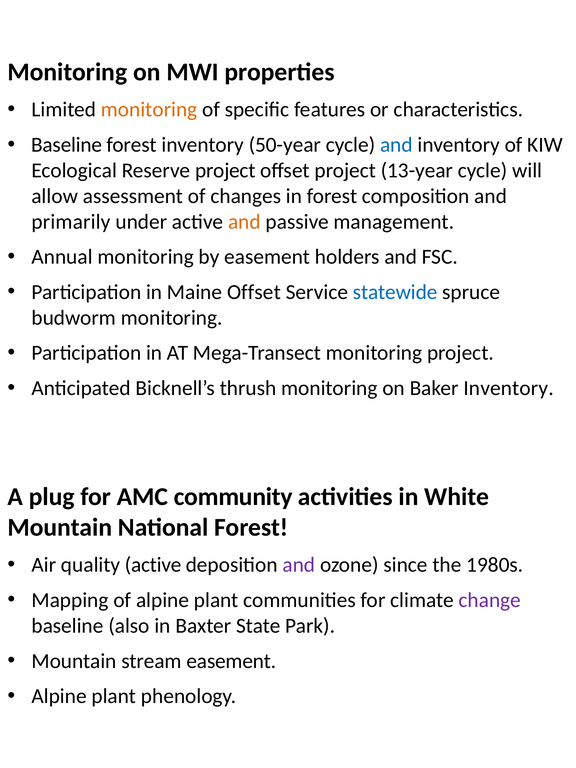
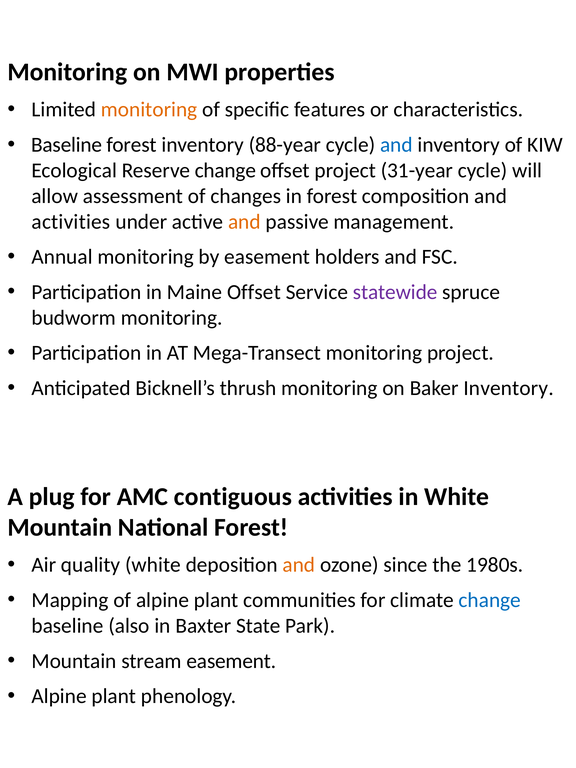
50-year: 50-year -> 88-year (285, 145)
Reserve project: project -> change (225, 170)
13-year: 13-year -> 31-year (417, 170)
primarily: primarily -> activities (71, 222)
statewide colour: blue -> purple (395, 292)
community: community -> contiguous (233, 497)
quality active: active -> white (153, 565)
and colour: purple -> orange (299, 565)
change colour: purple -> blue (490, 600)
